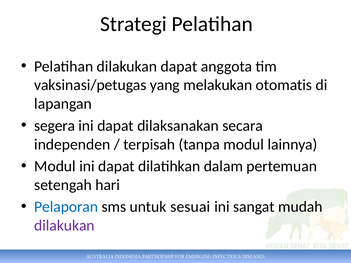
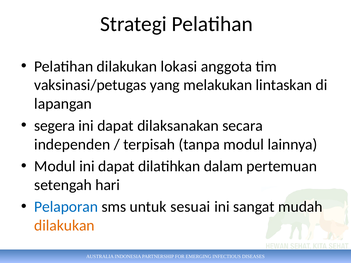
dilakukan dapat: dapat -> lokasi (179, 66)
otomatis: otomatis -> lintaskan (284, 85)
dilakukan colour: purple -> orange (64, 226)
